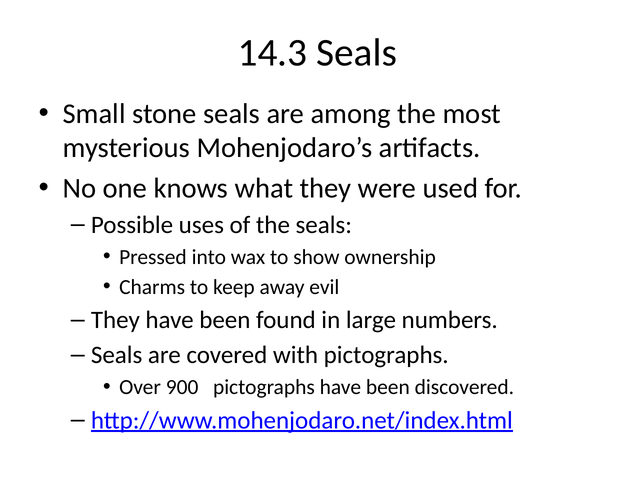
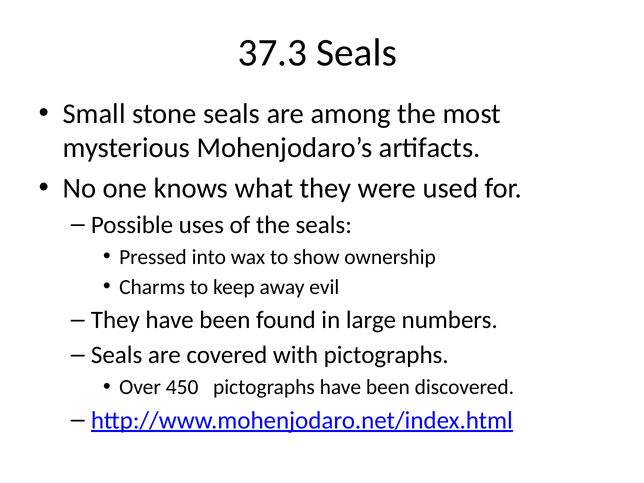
14.3: 14.3 -> 37.3 (272, 53)
900: 900 -> 450 (182, 387)
